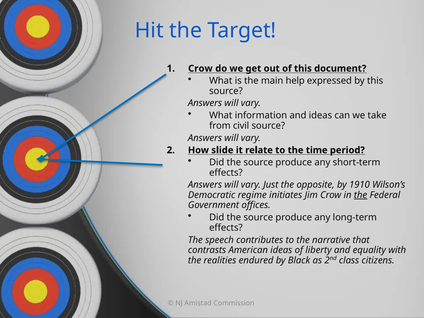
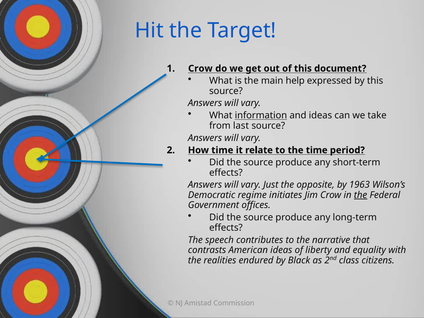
information underline: none -> present (261, 115)
civil: civil -> last (241, 126)
How slide: slide -> time (222, 150)
1910: 1910 -> 1963 (359, 185)
